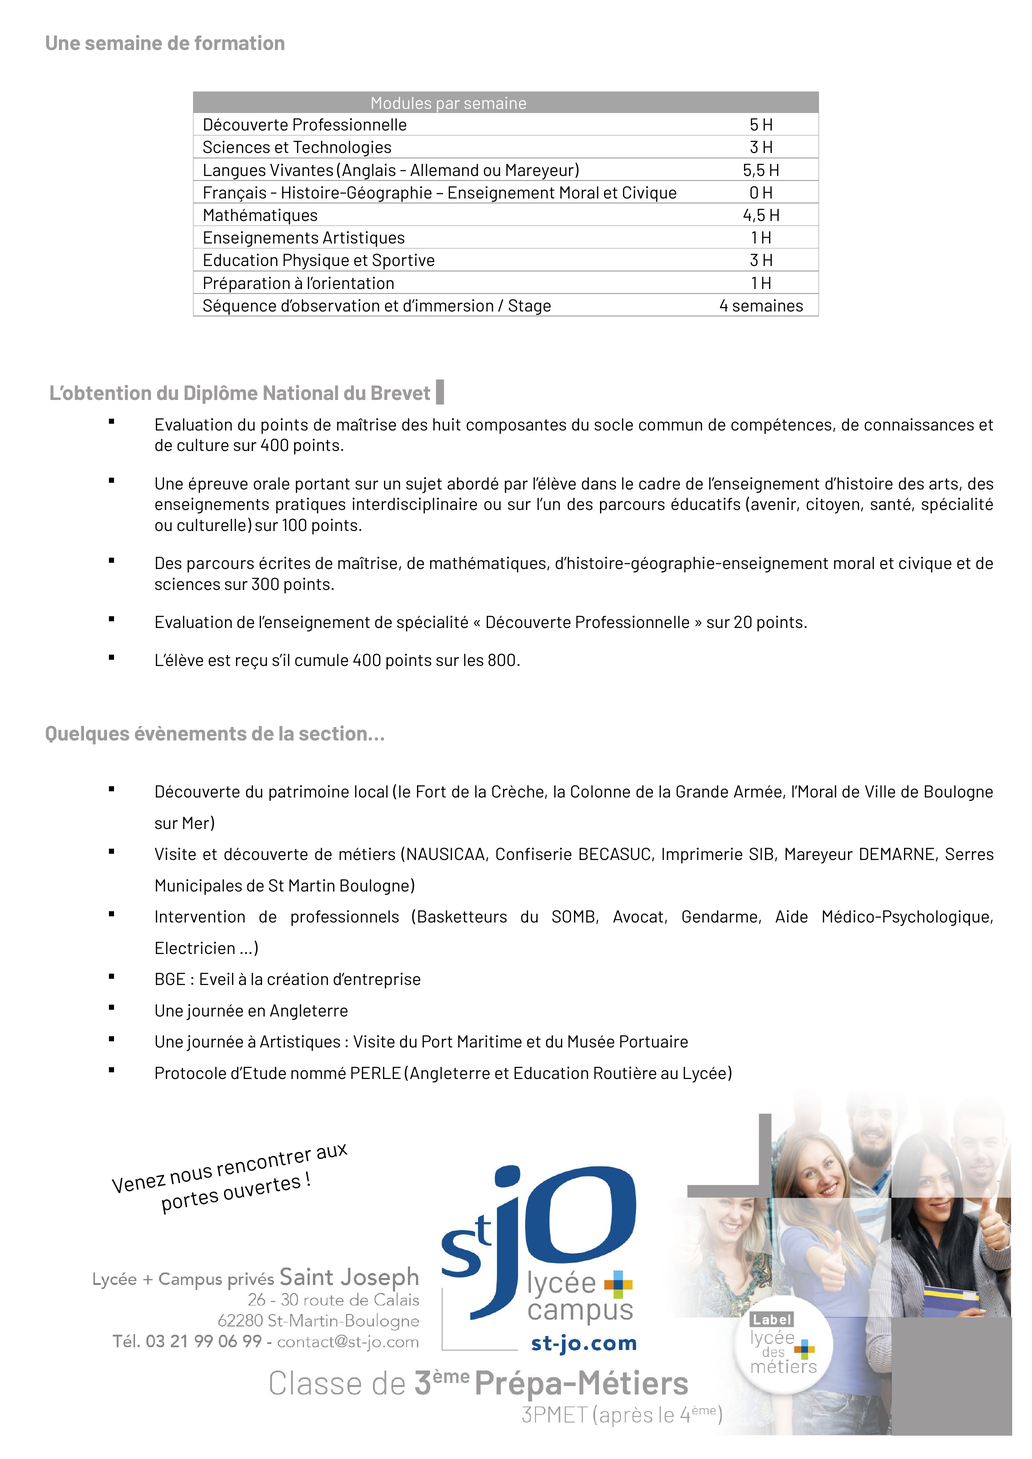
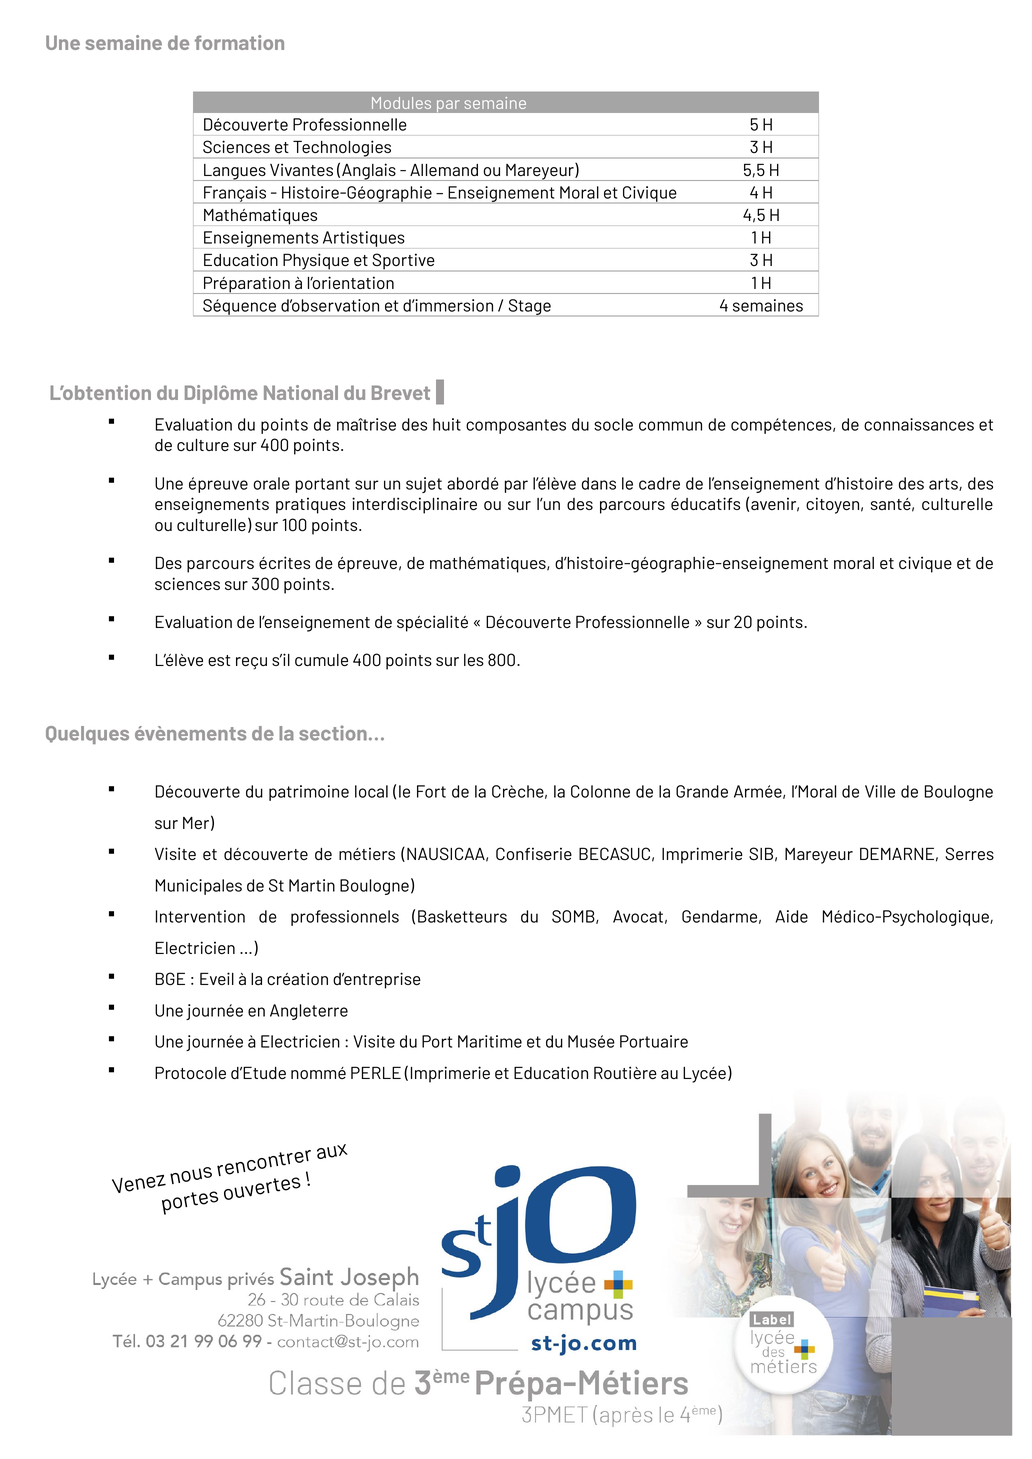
Civique 0: 0 -> 4 (754, 193)
santé spécialité: spécialité -> culturelle (957, 505)
écrites de maîtrise: maîtrise -> épreuve (370, 564)
à Artistiques: Artistiques -> Electricien (300, 1042)
PERLE Angleterre: Angleterre -> Imprimerie (448, 1074)
